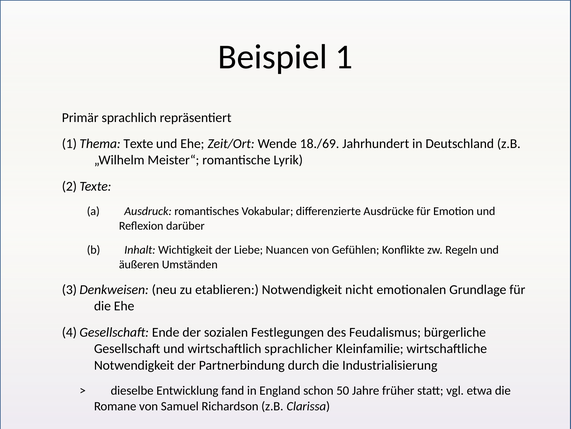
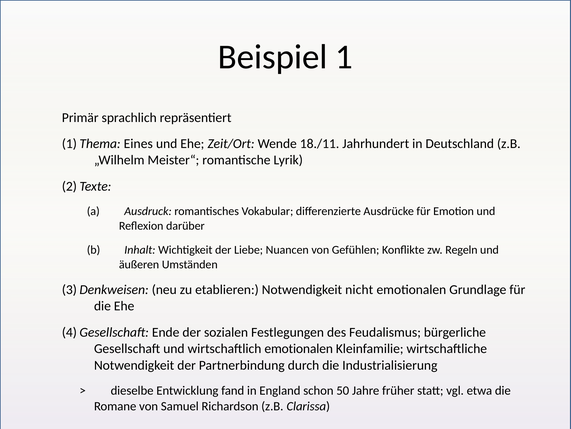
Texte: Texte -> Eines (138, 143)
18./69: 18./69 -> 18./11 (320, 143)
wirtschaftlich sprachlicher: sprachlicher -> emotionalen (299, 348)
